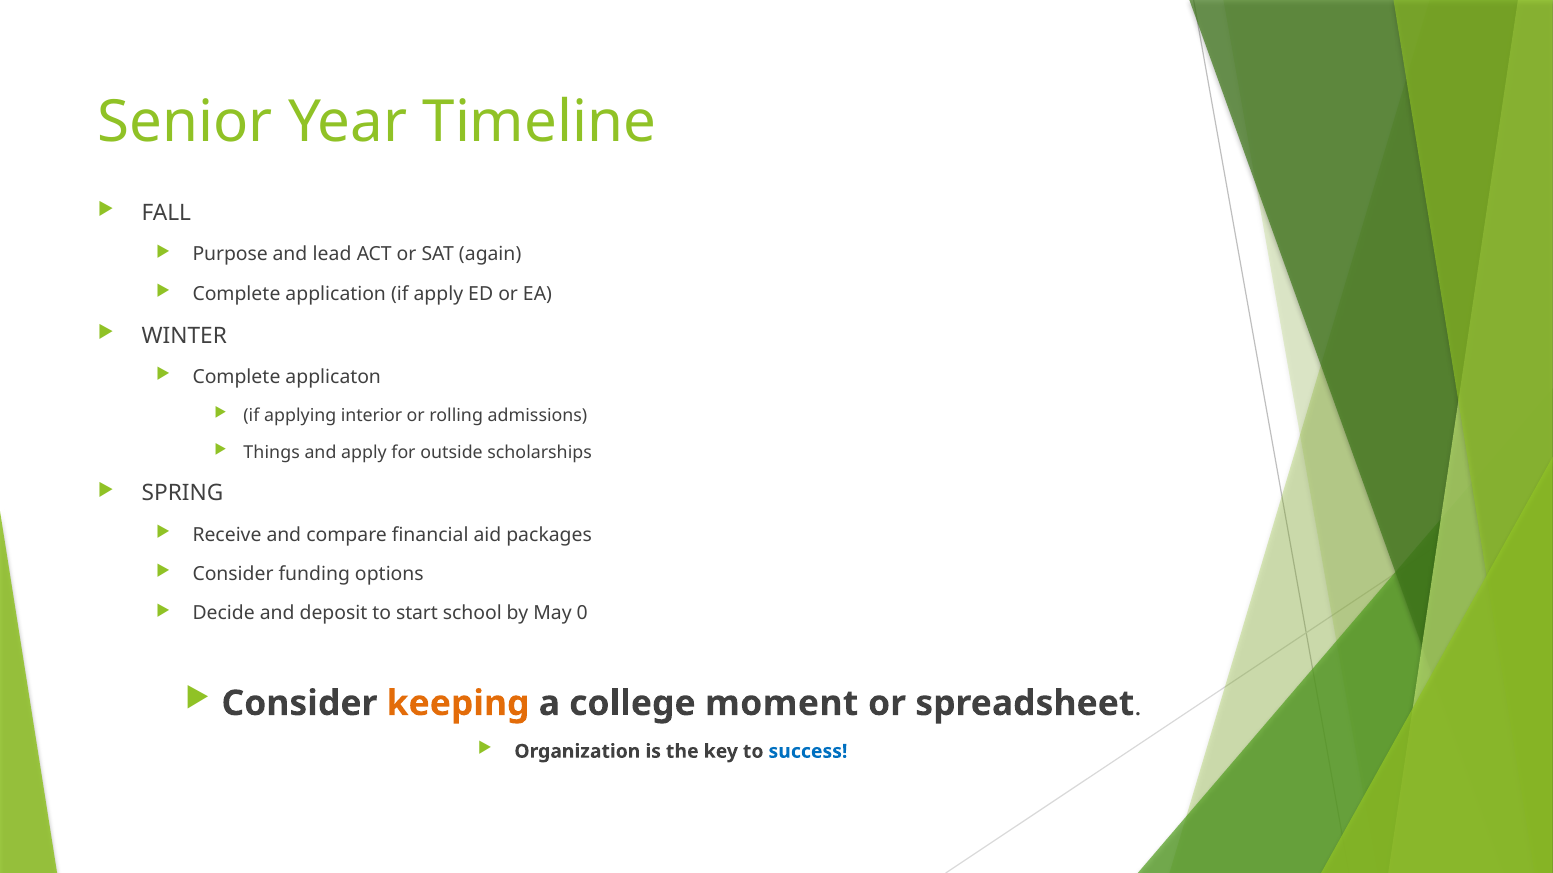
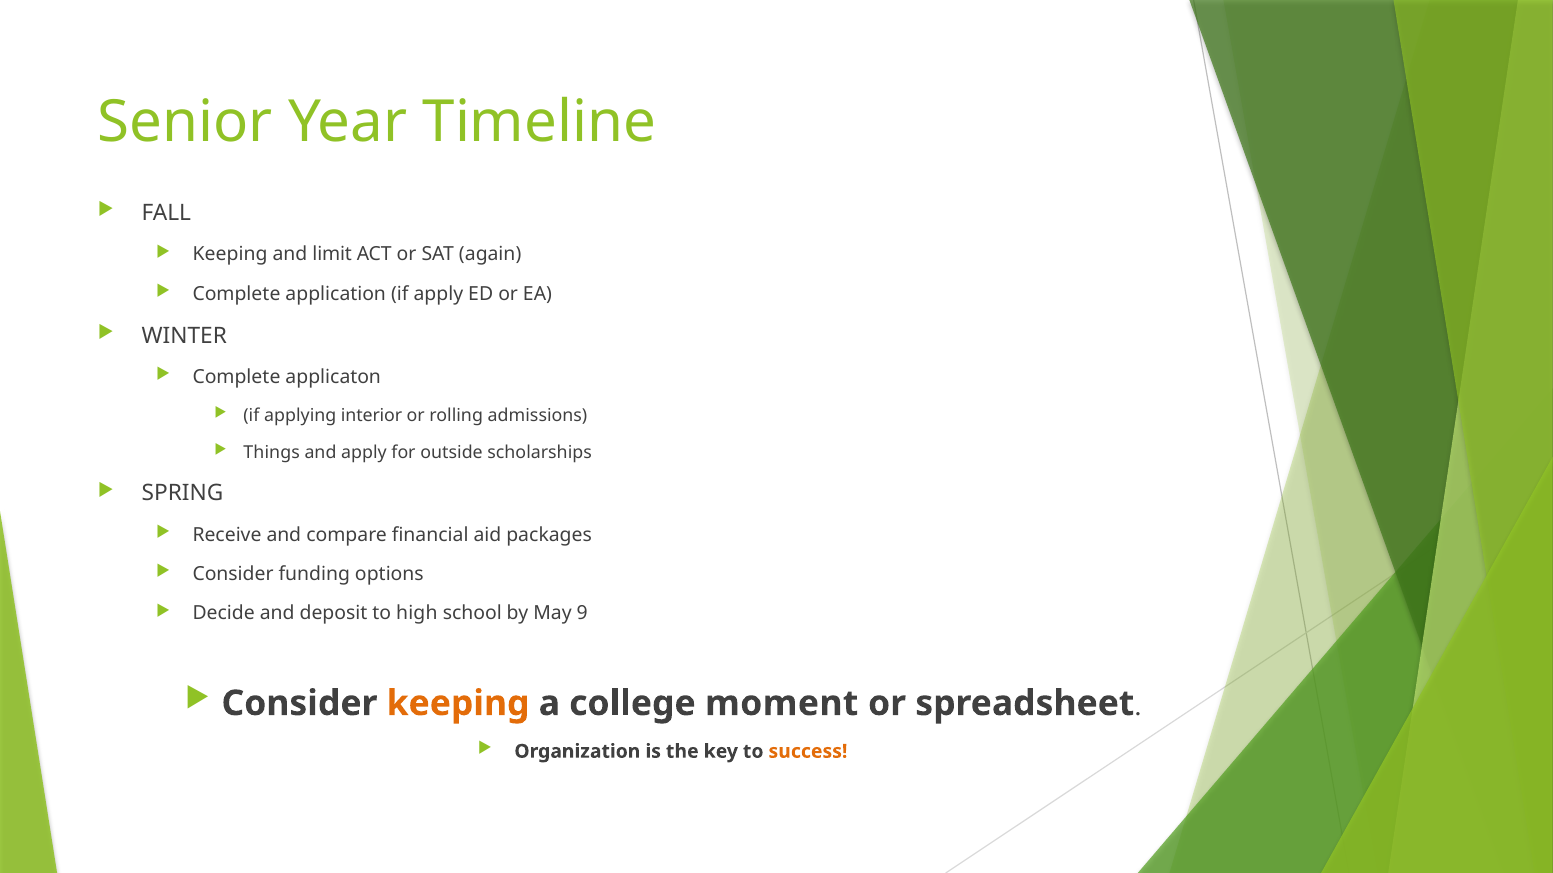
Purpose: Purpose -> Keeping (230, 255)
lead: lead -> limit (332, 255)
start: start -> high (417, 614)
0: 0 -> 9 (582, 614)
success colour: blue -> orange (808, 752)
